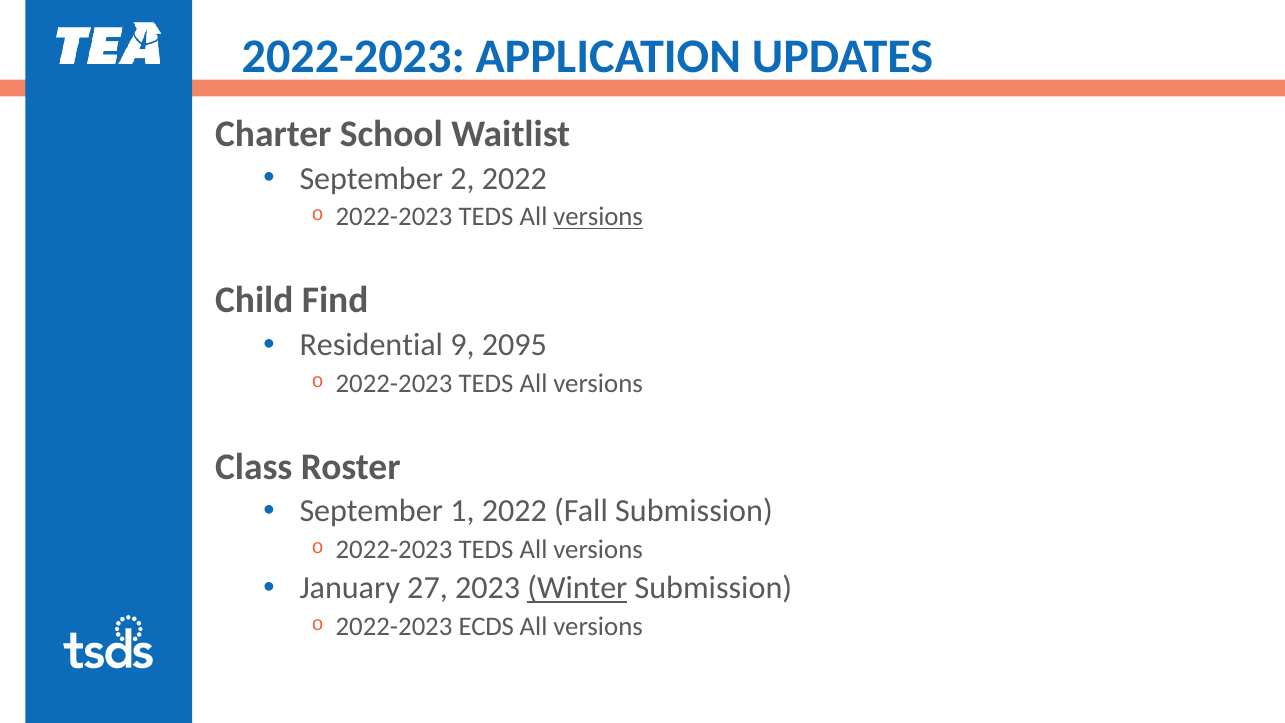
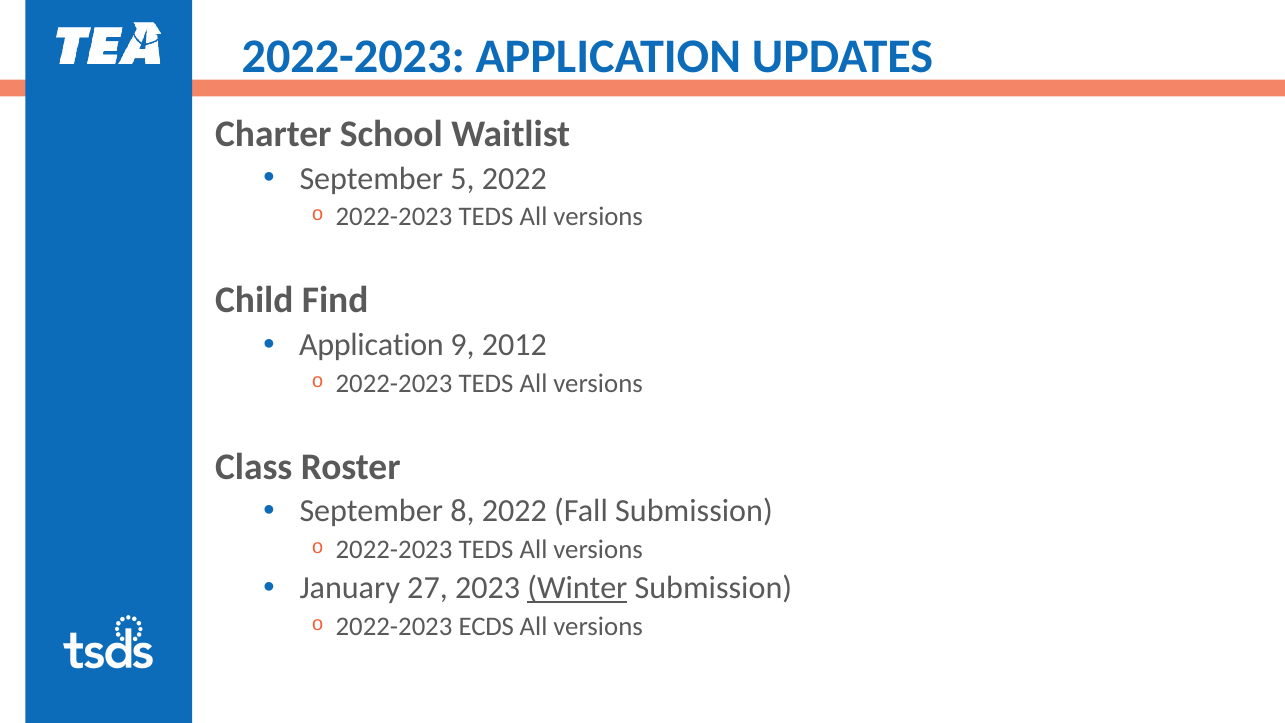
2: 2 -> 5 (462, 178)
versions underline: present -> none (598, 217)
Residential: Residential -> Application (371, 345)
2095: 2095 -> 2012 (514, 345)
1: 1 -> 8 (462, 511)
